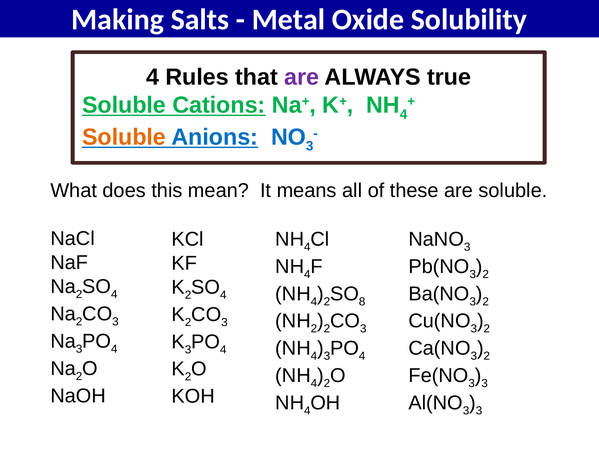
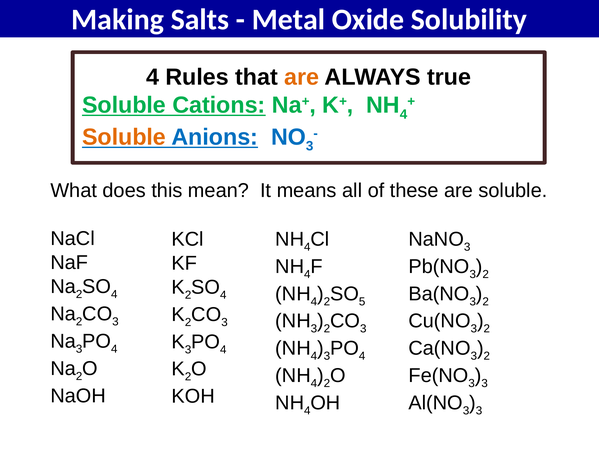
are colour: purple -> orange (302, 77)
8: 8 -> 5 (362, 301)
2: 2 -> 3 (314, 328)
